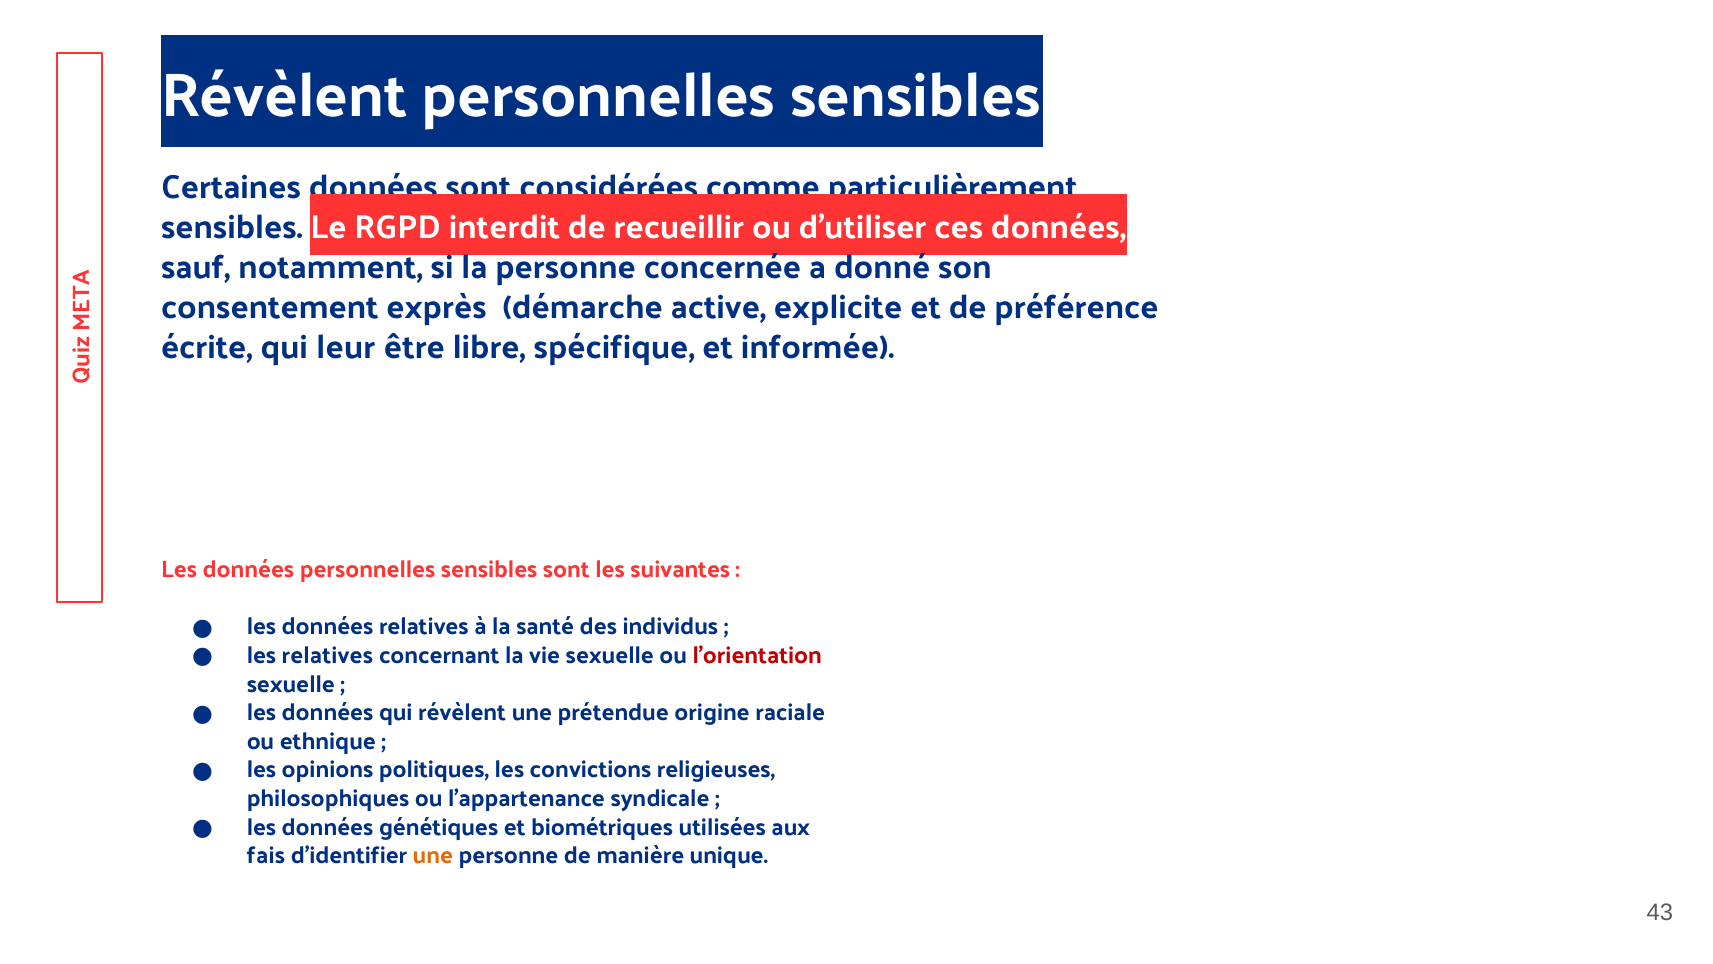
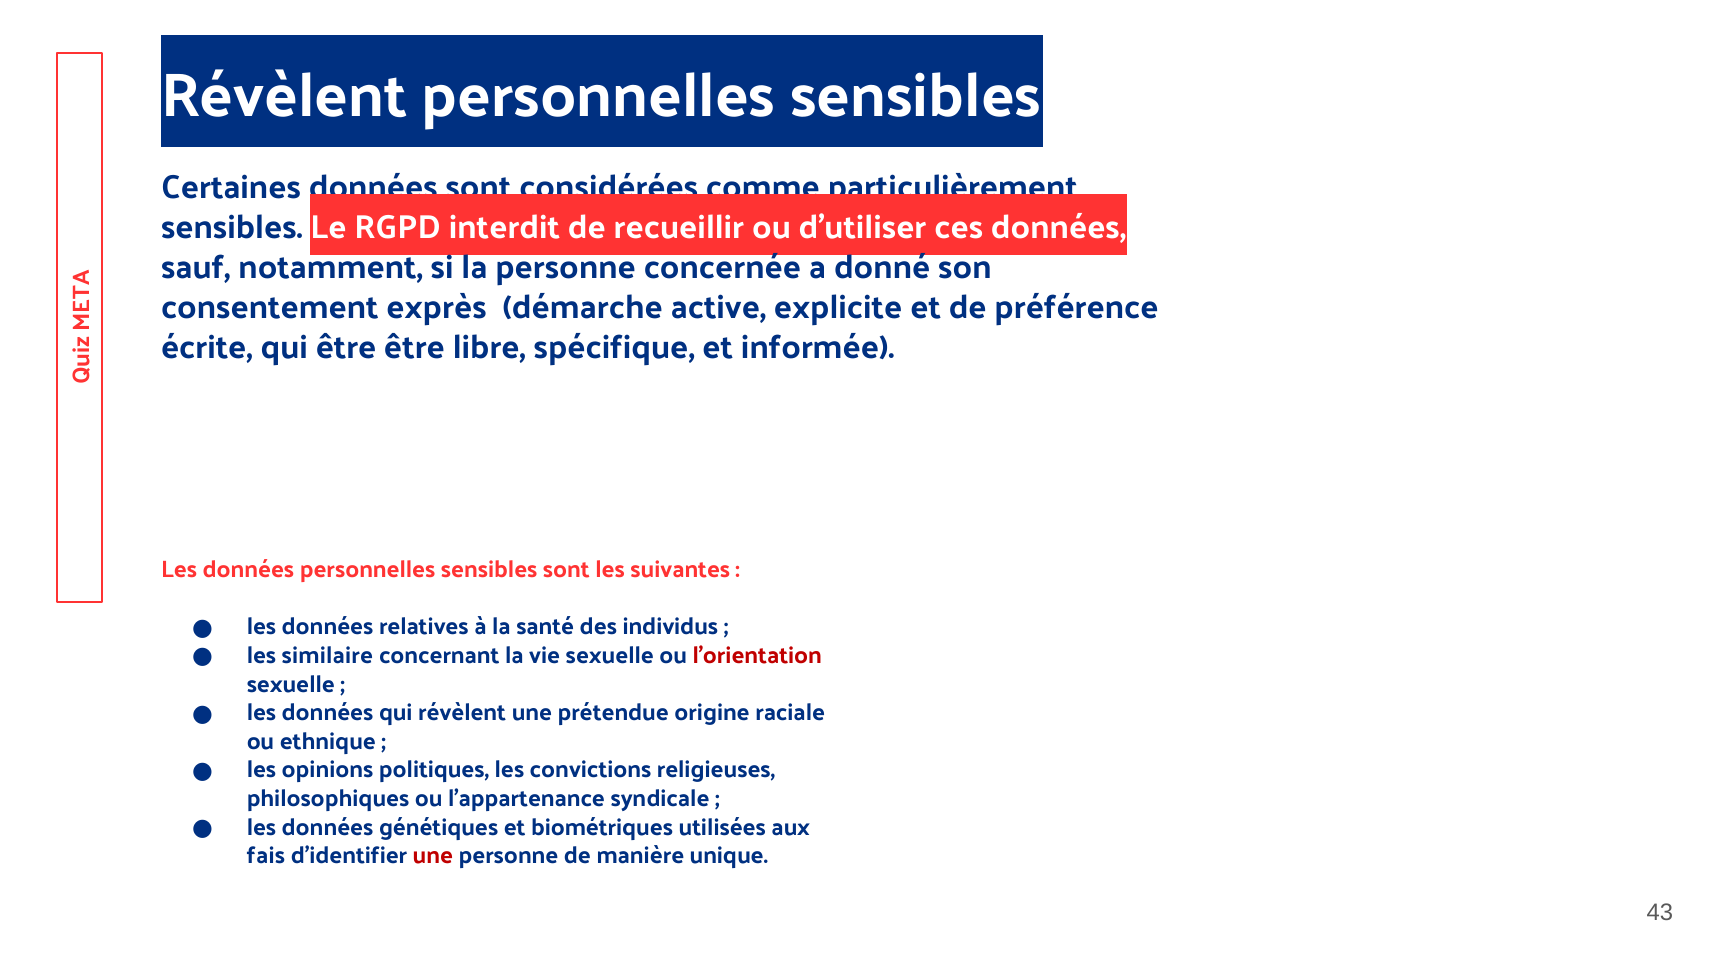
qui leur: leur -> être (346, 347)
les relatives: relatives -> similaire (327, 655)
une colour: orange -> red (433, 856)
